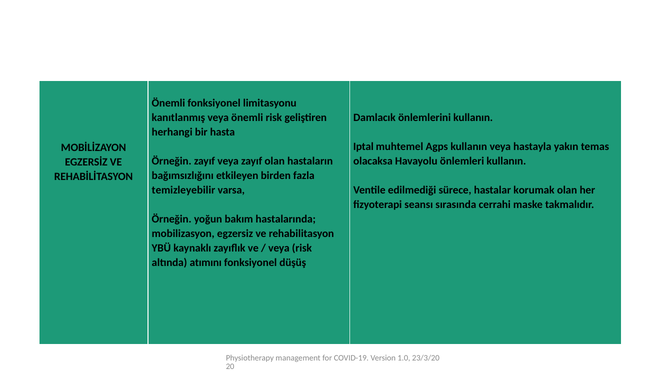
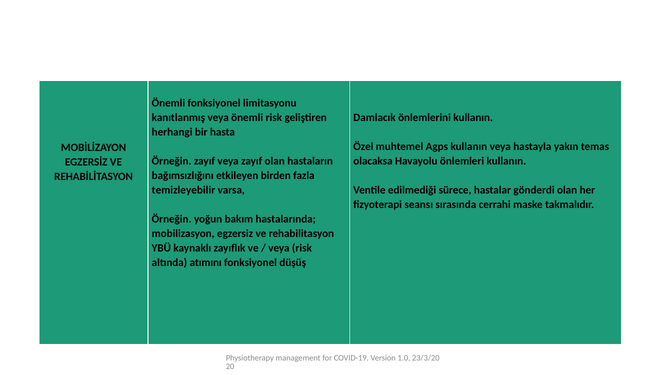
Iptal: Iptal -> Özel (363, 147)
korumak: korumak -> gönderdi (534, 190)
